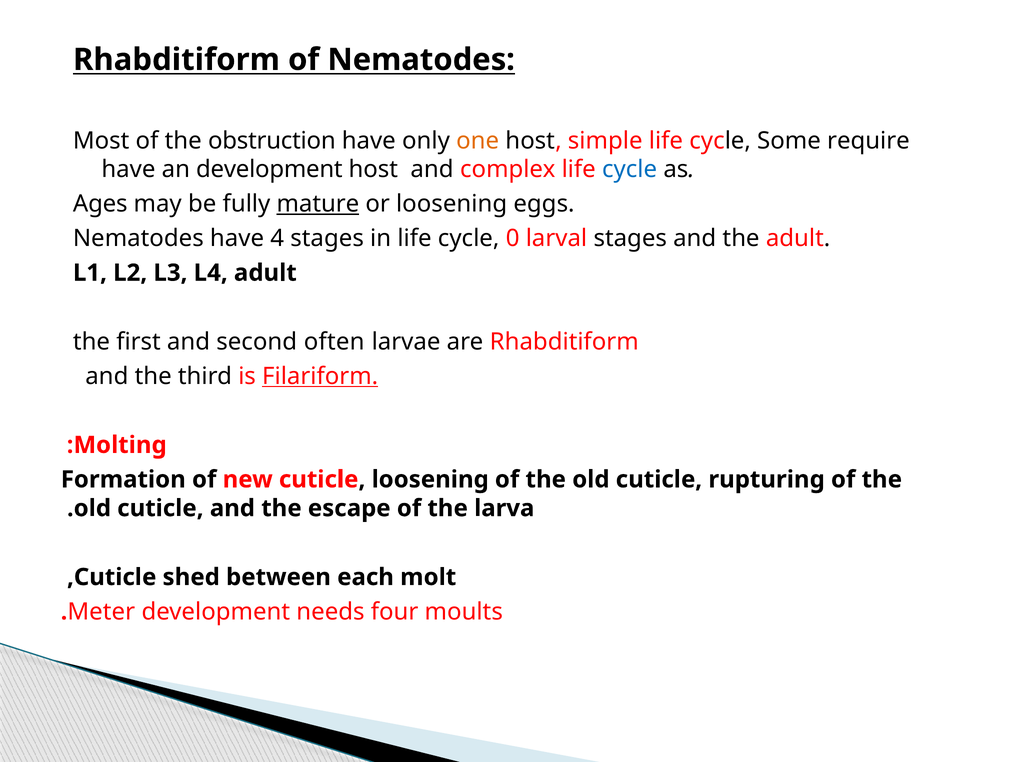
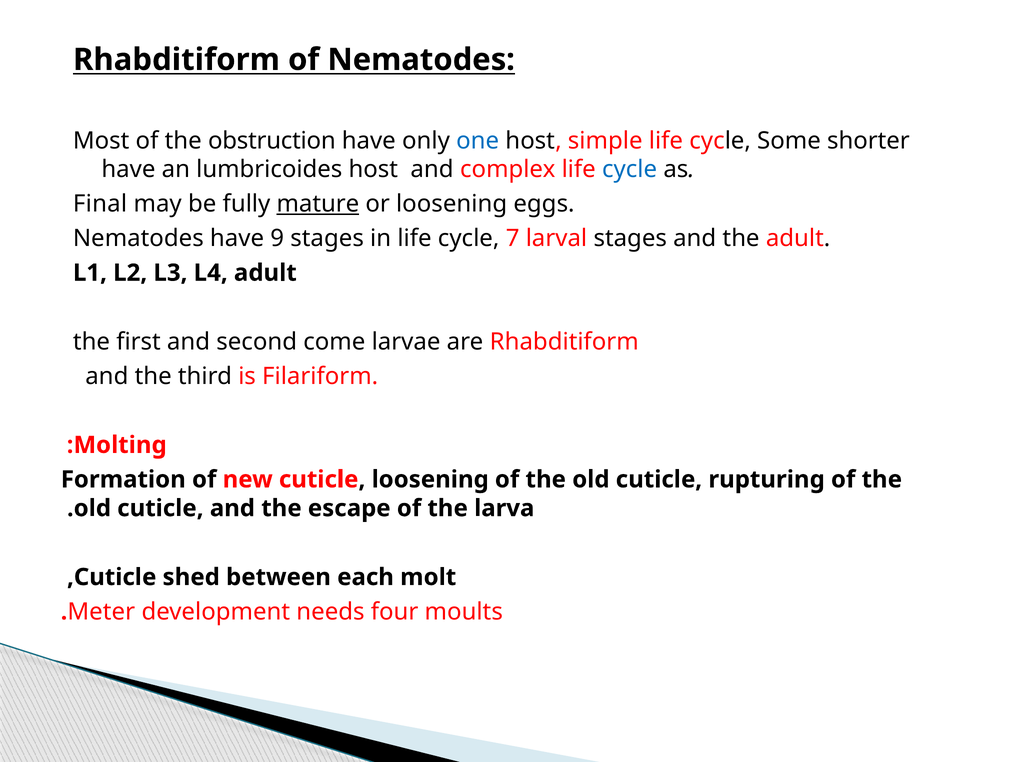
one colour: orange -> blue (478, 141)
require: require -> shorter (868, 141)
an development: development -> lumbricoides (269, 170)
Ages: Ages -> Final (100, 204)
4: 4 -> 9 (277, 238)
0: 0 -> 7 (513, 238)
often: often -> come (334, 342)
Filariform underline: present -> none (320, 376)
